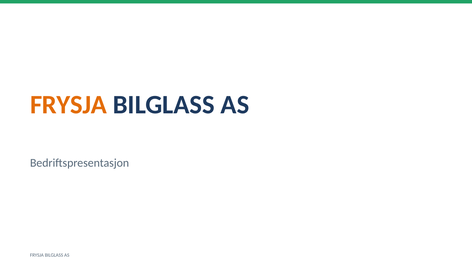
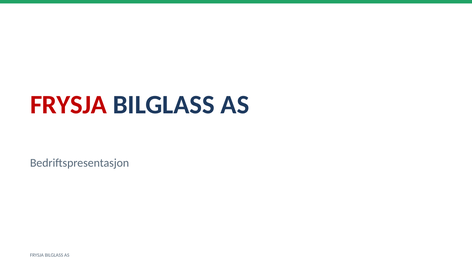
FRYSJA colour: orange -> red (69, 105)
